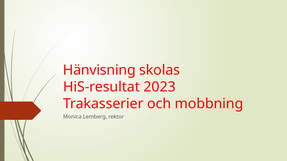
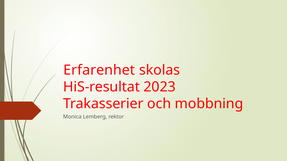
Hänvisning: Hänvisning -> Erfarenhet (99, 70)
